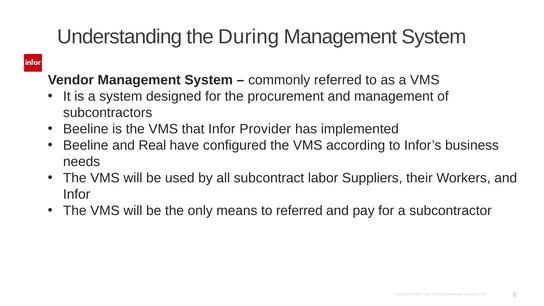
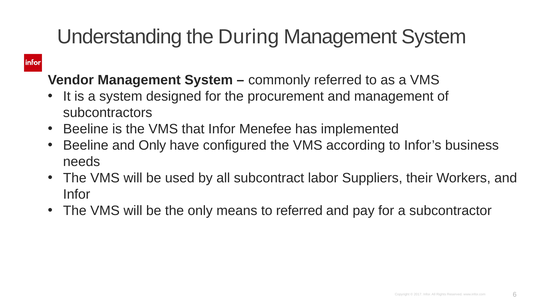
Provider: Provider -> Menefee (265, 129)
and Real: Real -> Only (152, 145)
